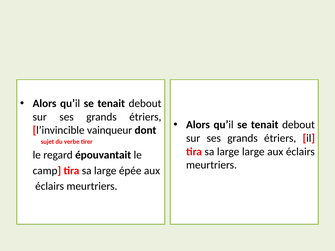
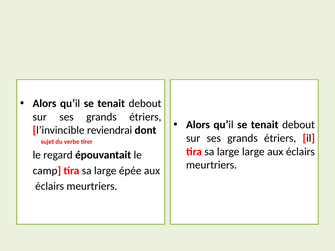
vainqueur: vainqueur -> reviendrai (110, 130)
